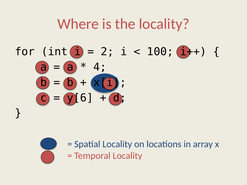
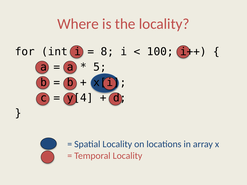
2: 2 -> 8 (107, 52)
4: 4 -> 5 (100, 67)
y[6: y[6 -> y[4 (80, 98)
